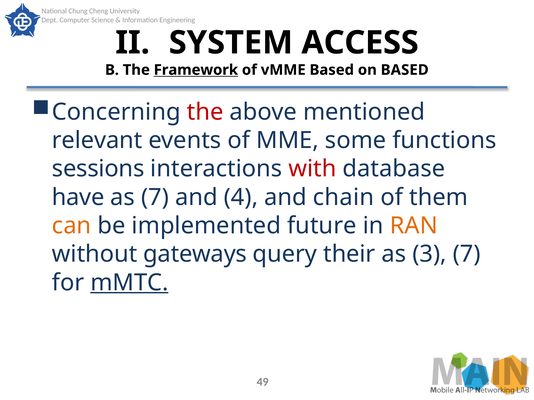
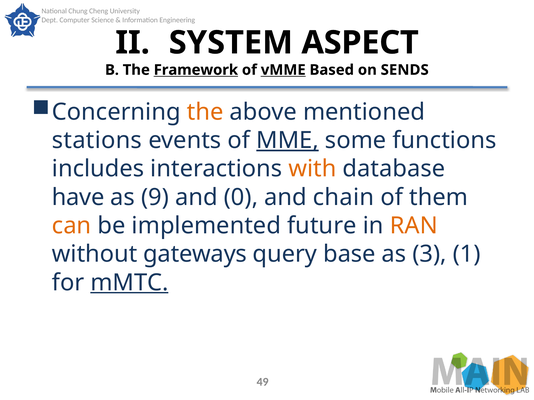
ACCESS: ACCESS -> ASPECT (360, 43)
vMME underline: none -> present (283, 70)
on BASED: BASED -> SENDS (405, 70)
the colour: red -> orange (205, 112)
relevant: relevant -> stations (97, 141)
MME underline: none -> present (288, 141)
sessions: sessions -> includes (98, 169)
with colour: red -> orange (312, 169)
as 7: 7 -> 9 (155, 197)
4: 4 -> 0 (241, 197)
their: their -> base (349, 254)
3 7: 7 -> 1 (467, 254)
